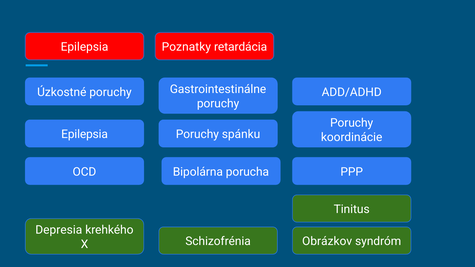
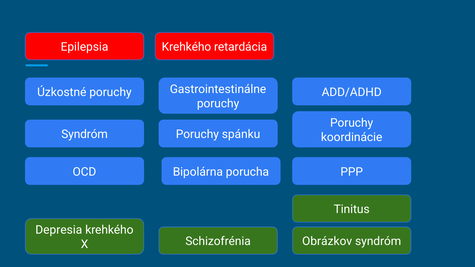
Epilepsia Poznatky: Poznatky -> Krehkého (186, 47)
Epilepsia: Epilepsia -> Syndróm (85, 134)
